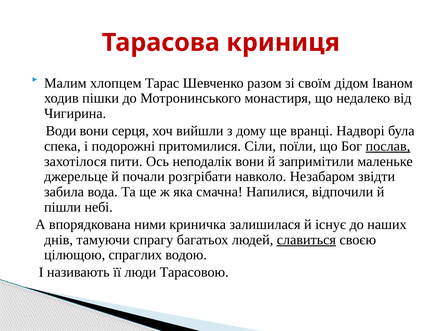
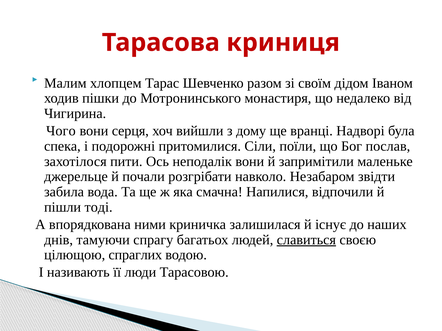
Води: Води -> Чого (61, 131)
послав underline: present -> none (388, 146)
небі: небі -> тоді (99, 207)
